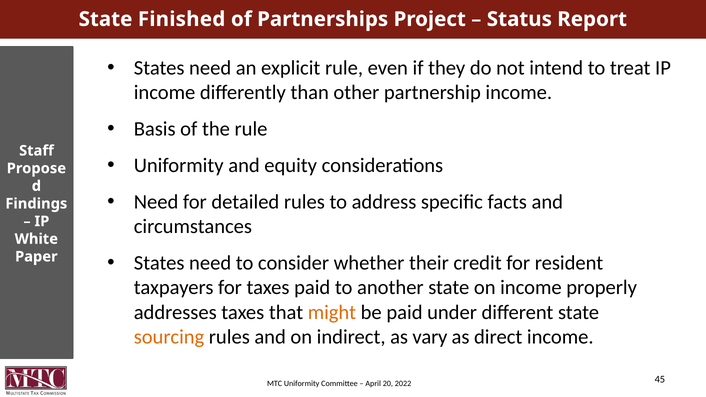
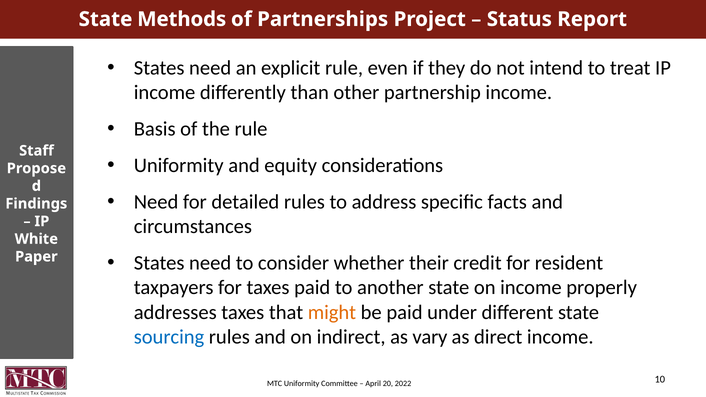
Finished: Finished -> Methods (182, 19)
sourcing colour: orange -> blue (169, 337)
45: 45 -> 10 (660, 379)
